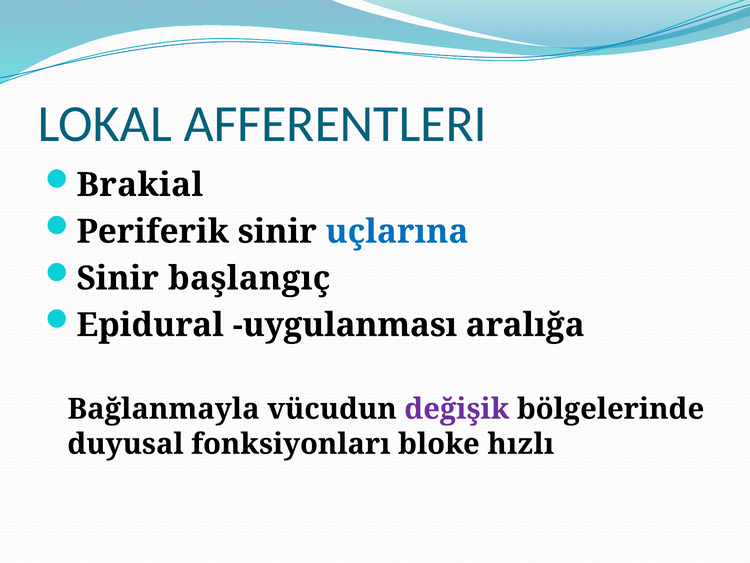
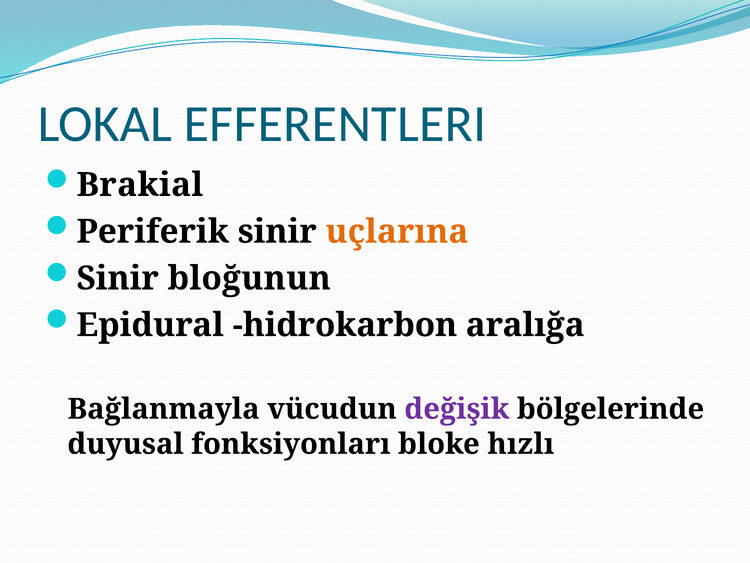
AFFERENTLERI: AFFERENTLERI -> EFFERENTLERI (335, 124)
uçlarına colour: blue -> orange (397, 231)
başlangıç: başlangıç -> bloğunun (249, 278)
uygulanması: uygulanması -> hidrokarbon (345, 325)
